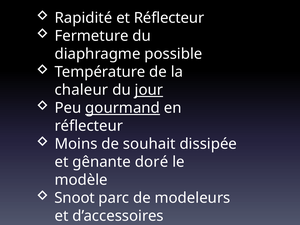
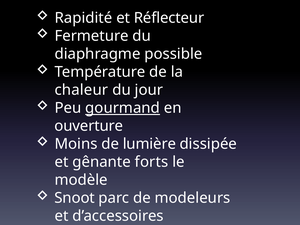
jour underline: present -> none (149, 90)
réflecteur: réflecteur -> ouverture (89, 126)
souhait: souhait -> lumière (149, 144)
doré: doré -> forts (152, 162)
